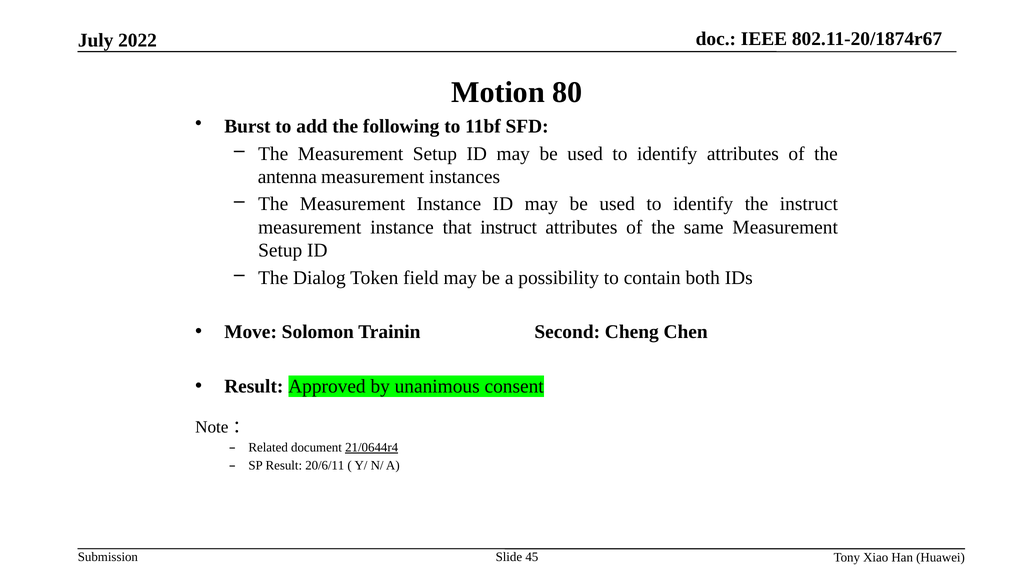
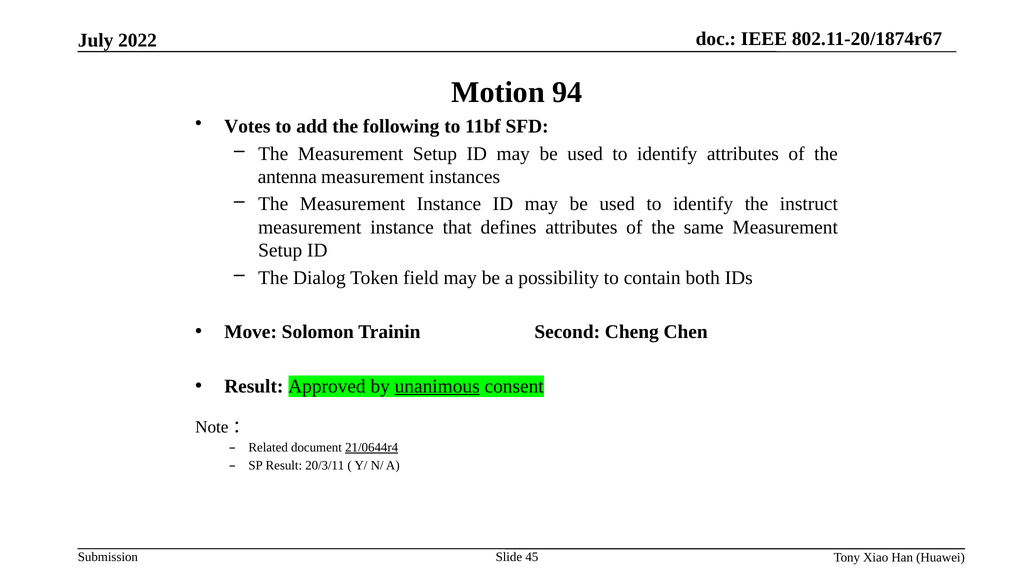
80: 80 -> 94 (567, 93)
Burst: Burst -> Votes (247, 127)
that instruct: instruct -> defines (509, 228)
unanimous underline: none -> present (437, 387)
20/6/11: 20/6/11 -> 20/3/11 (325, 466)
